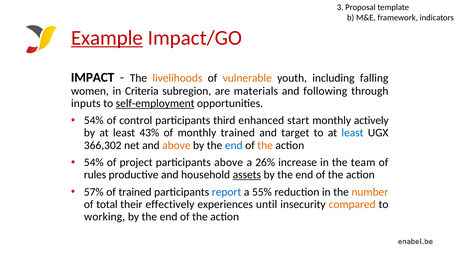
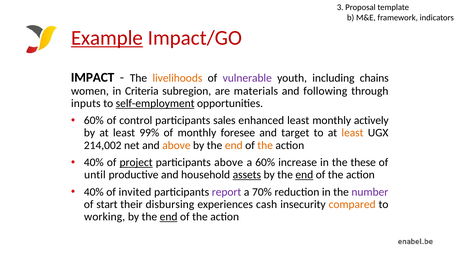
vulnerable colour: orange -> purple (247, 78)
falling: falling -> chains (374, 78)
54%: 54% -> 60% (94, 120)
third: third -> sales (224, 120)
enhanced start: start -> least (298, 120)
43%: 43% -> 99% (149, 133)
monthly trained: trained -> foresee (238, 133)
least colour: blue -> orange (352, 133)
366,302: 366,302 -> 214,002 (103, 145)
end colour: blue -> orange (234, 145)
54%: 54% -> 40% (94, 162)
project underline: none -> present (136, 162)
a 26%: 26% -> 60% (265, 162)
team: team -> these (363, 162)
rules: rules -> until (95, 175)
end underline: none -> present (304, 175)
57%: 57% -> 40% (94, 192)
of trained: trained -> invited (135, 192)
report colour: blue -> purple (227, 192)
55%: 55% -> 70% (262, 192)
number colour: orange -> purple (370, 192)
total: total -> start (107, 204)
effectively: effectively -> disbursing (170, 204)
until: until -> cash (267, 204)
end underline: none -> present (169, 216)
